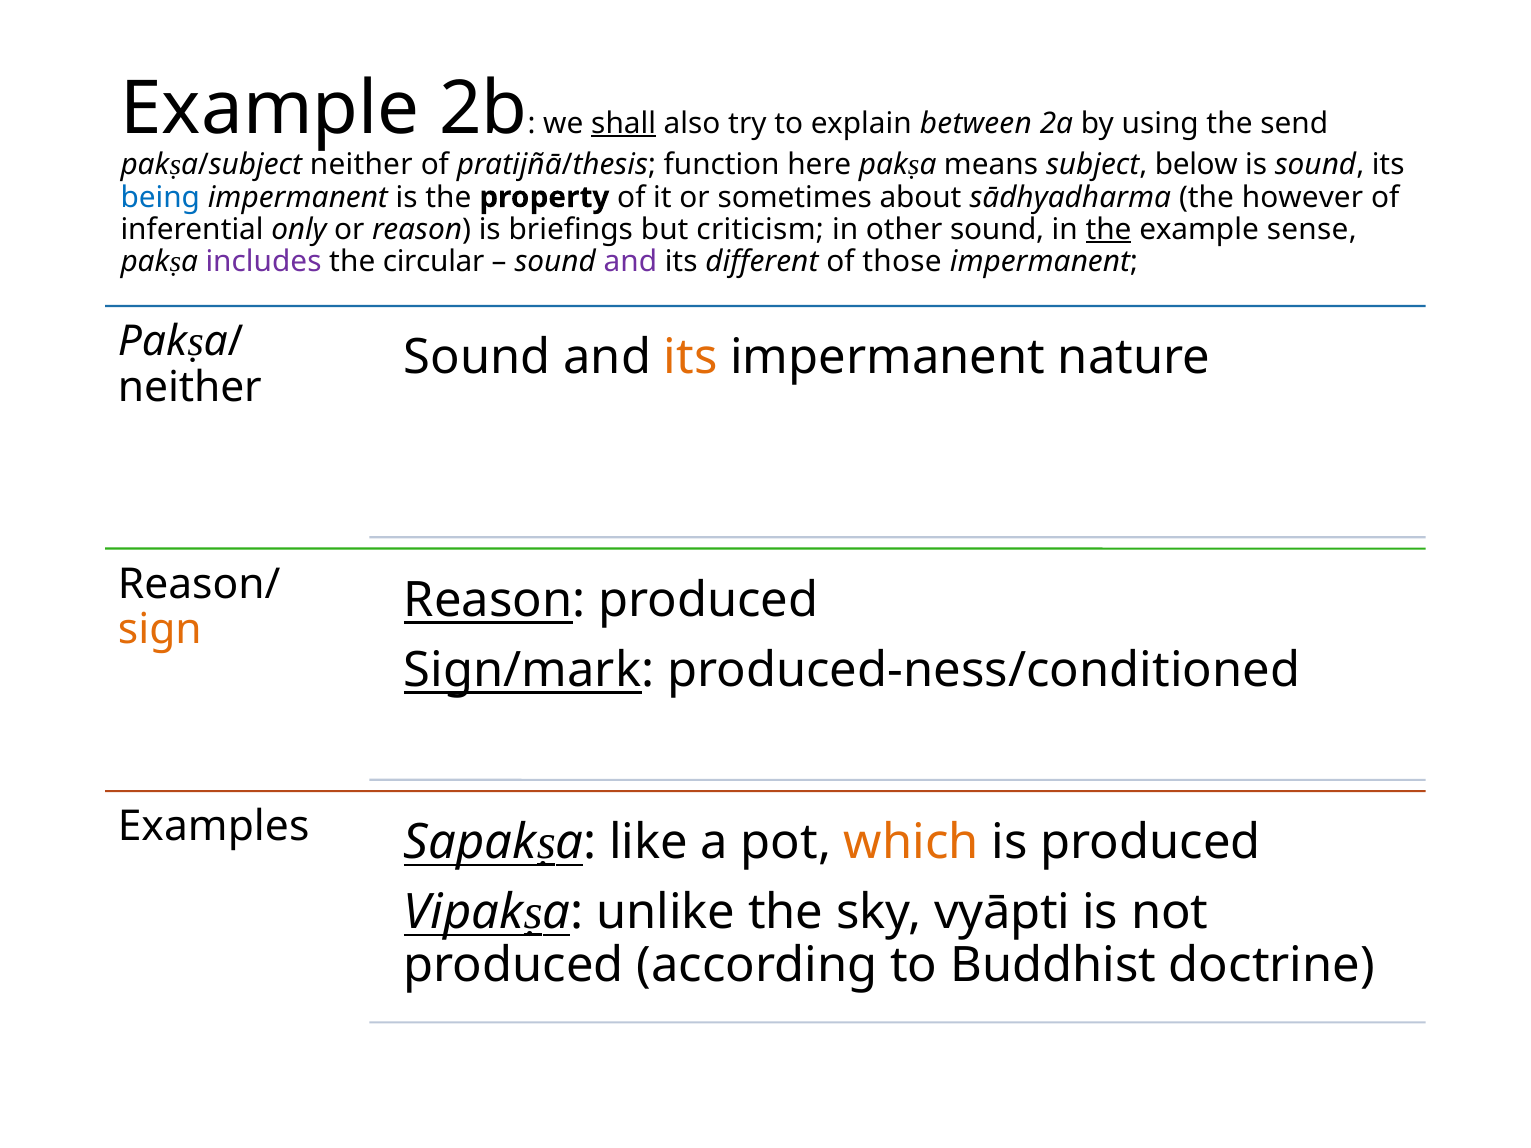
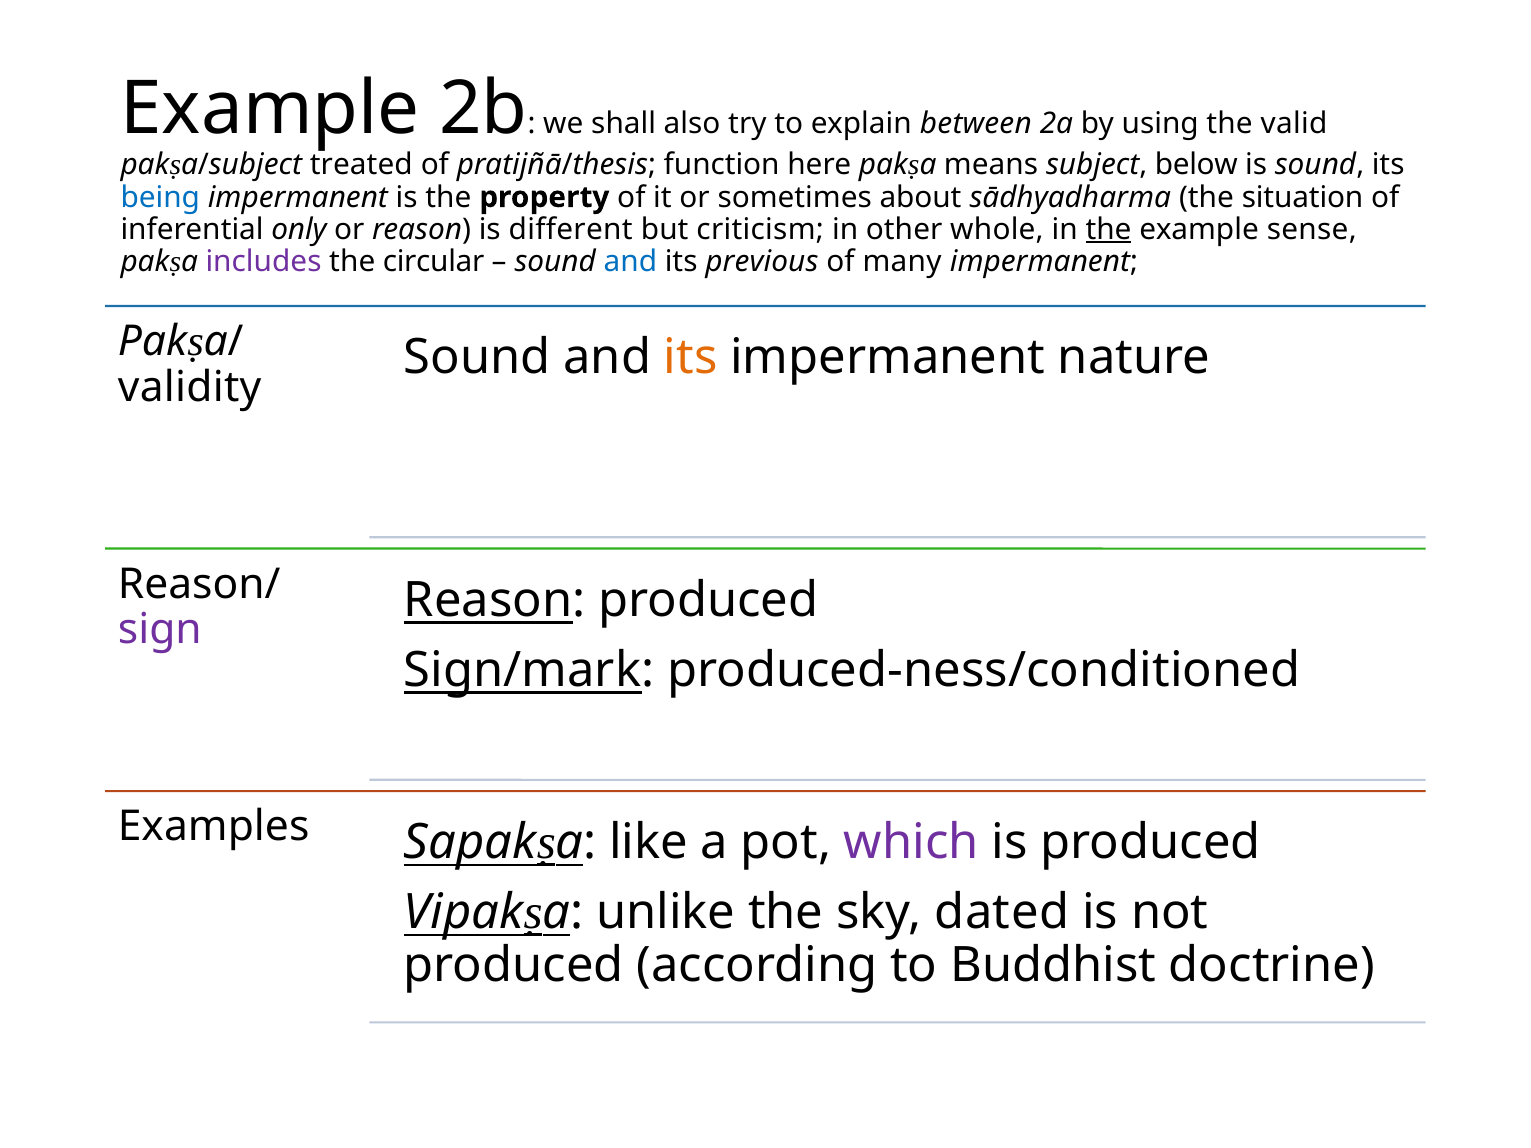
shall underline: present -> none (624, 123)
send: send -> valid (1294, 123)
neither: neither -> treated (361, 165)
however: however -> situation (1303, 197)
briefings: briefings -> different (571, 229)
other sound: sound -> whole (997, 229)
and colour: purple -> blue (630, 262)
different: different -> previous (762, 262)
those: those -> many (902, 262)
neither: neither -> validity (190, 387)
sign colour: orange -> purple (160, 630)
which colour: orange -> purple (911, 843)
vyāpti: vyāpti -> dated (1002, 913)
